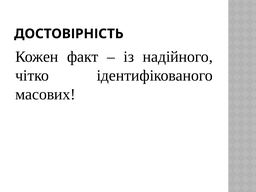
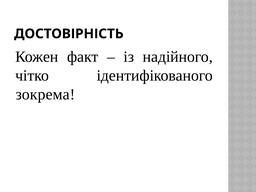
масових: масових -> зокрема (45, 94)
